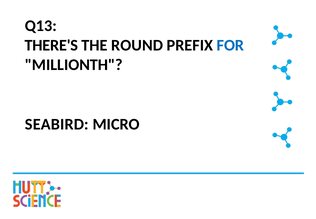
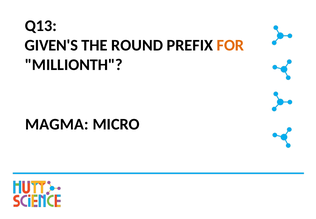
THERE'S: THERE'S -> GIVEN'S (51, 45)
FOR colour: blue -> orange (230, 45)
SEABIRD: SEABIRD -> MAGMA (57, 124)
